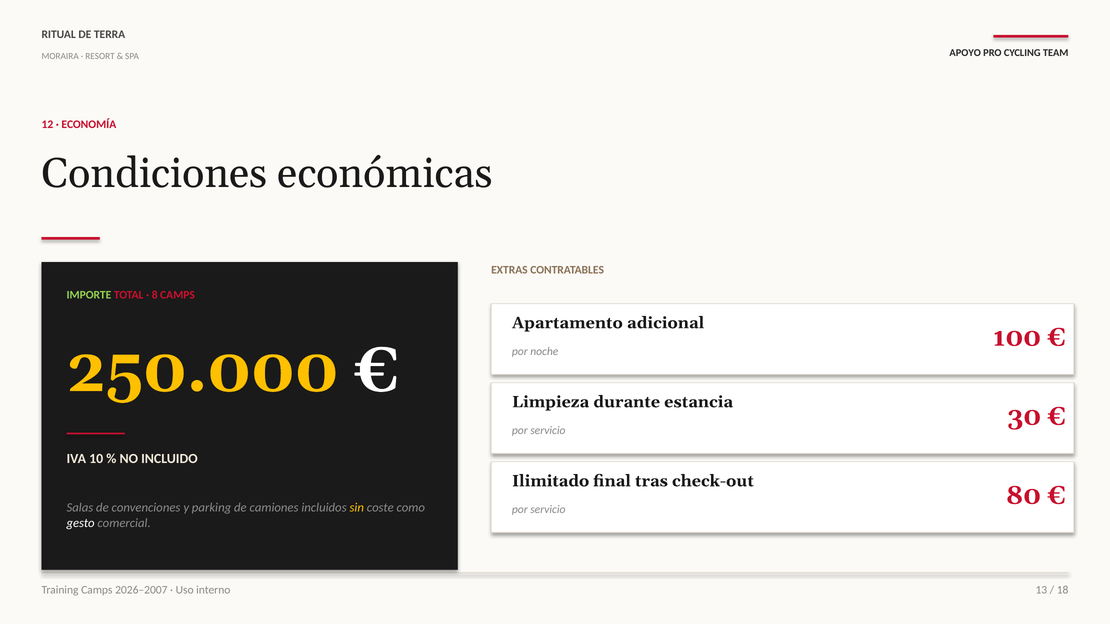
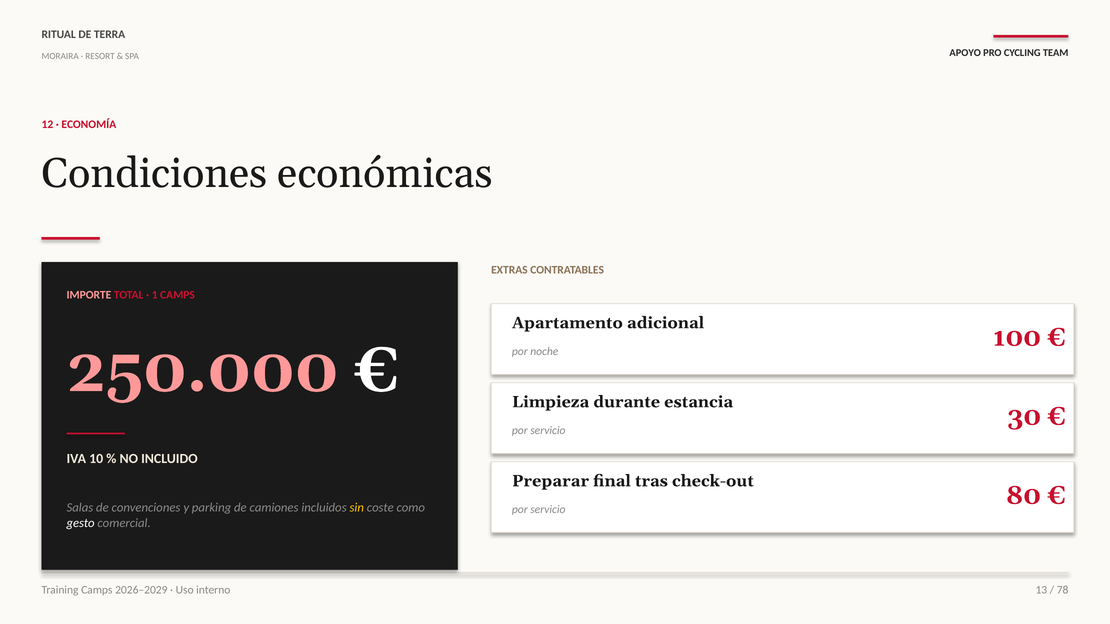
IMPORTE colour: light green -> pink (89, 295)
8: 8 -> 1 (155, 295)
250.000 colour: yellow -> pink (203, 371)
Ilimitado: Ilimitado -> Preparar (550, 481)
2026–2007: 2026–2007 -> 2026–2029 (141, 590)
18: 18 -> 78 (1063, 590)
